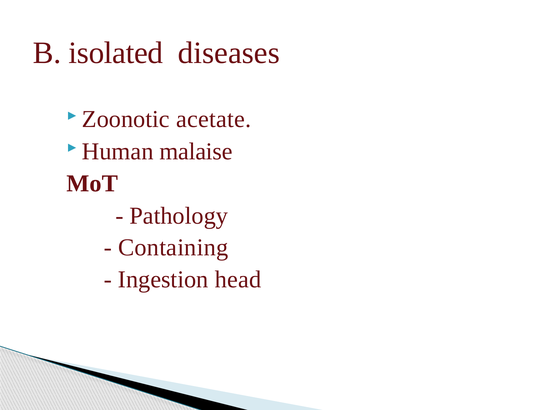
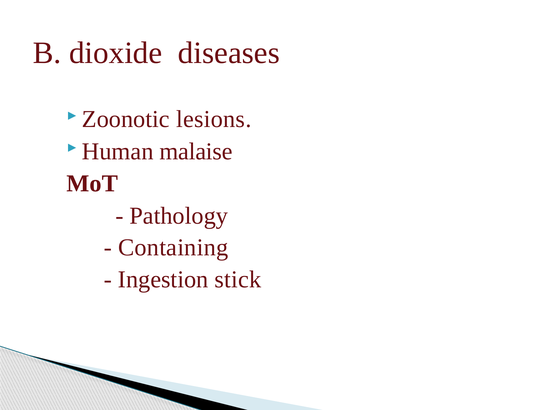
isolated: isolated -> dioxide (116, 53)
acetate: acetate -> lesions (214, 119)
head: head -> stick (238, 280)
